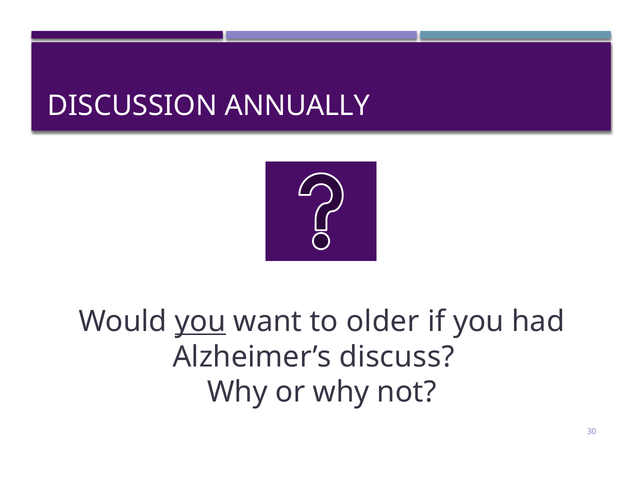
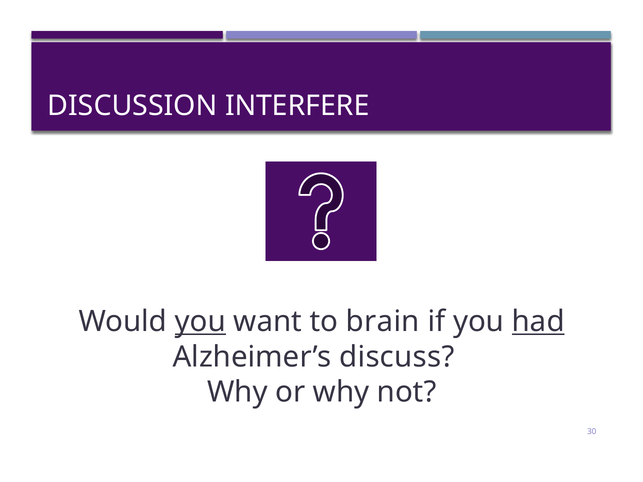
ANNUALLY: ANNUALLY -> INTERFERE (297, 106)
older: older -> brain (383, 322)
had underline: none -> present (538, 322)
